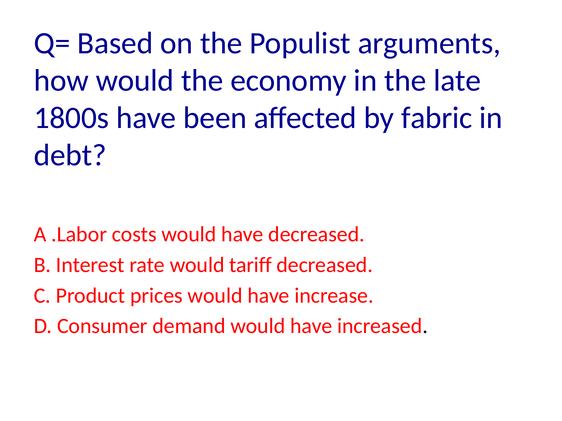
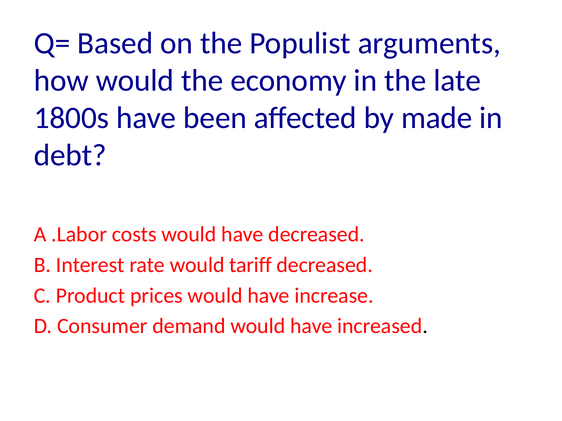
fabric: fabric -> made (437, 118)
